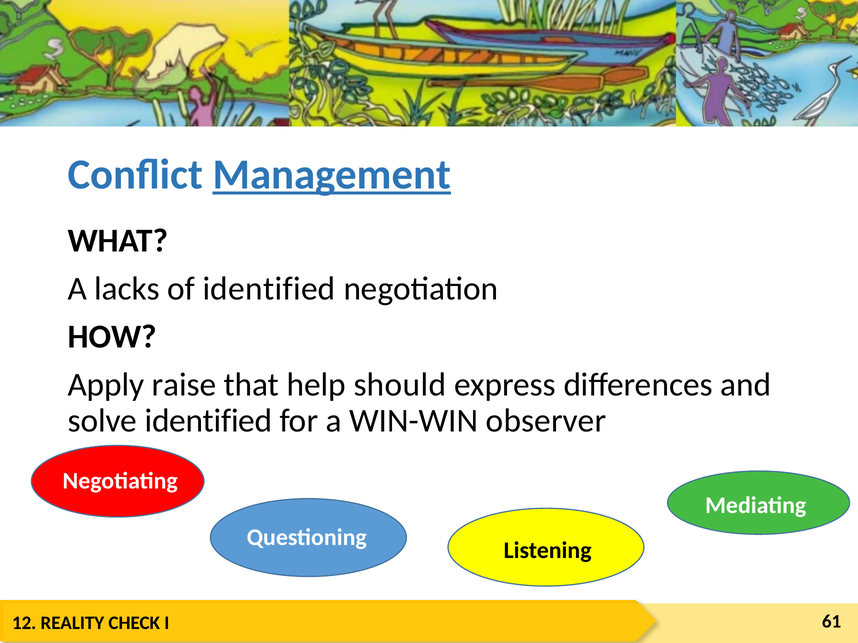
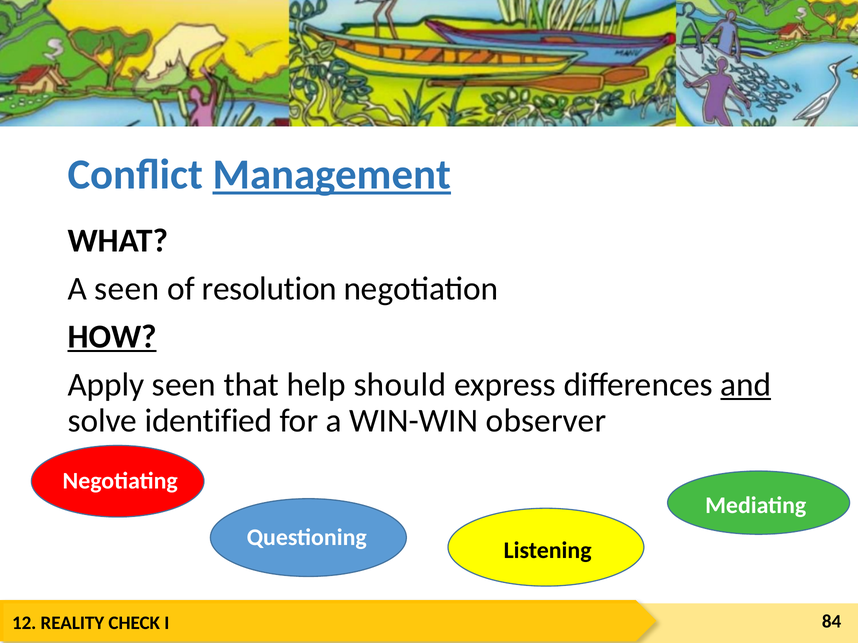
A lacks: lacks -> seen (127, 289)
of identified: identified -> resolution (269, 289)
HOW underline: none -> present (112, 337)
Apply raise: raise -> seen (184, 385)
and underline: none -> present (746, 385)
61: 61 -> 84 (832, 622)
